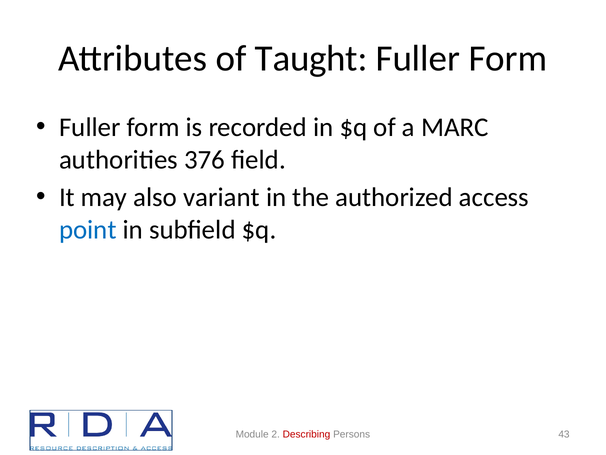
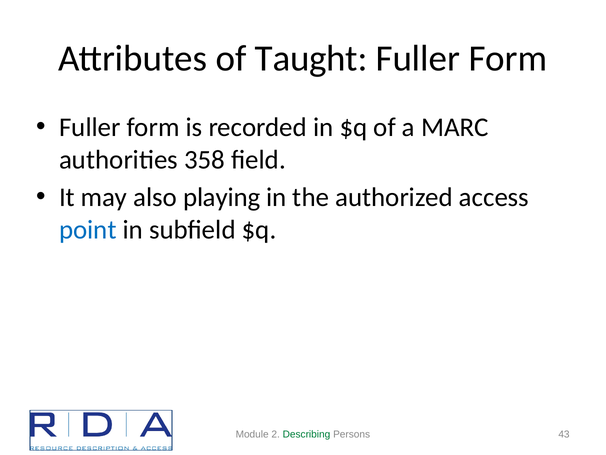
376: 376 -> 358 (205, 159)
variant: variant -> playing (222, 197)
Describing colour: red -> green (306, 434)
